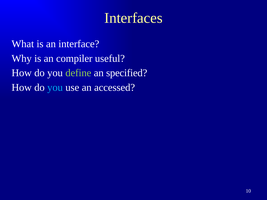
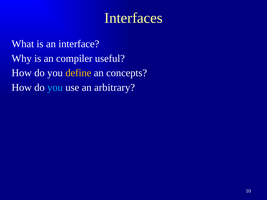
define colour: light green -> yellow (78, 73)
specified: specified -> concepts (127, 73)
accessed: accessed -> arbitrary (115, 88)
